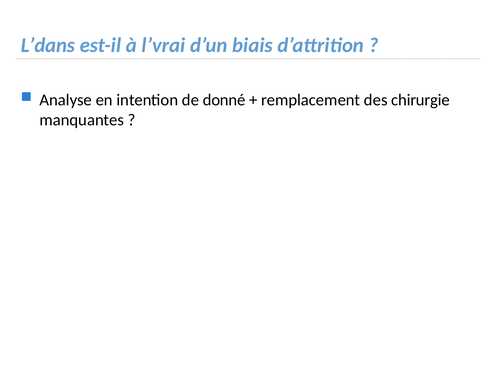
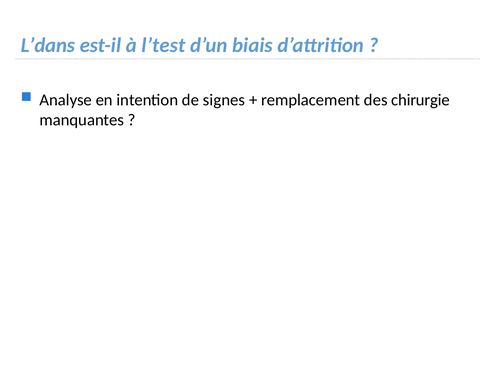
l’vrai: l’vrai -> l’test (163, 45)
donné: donné -> signes (224, 100)
